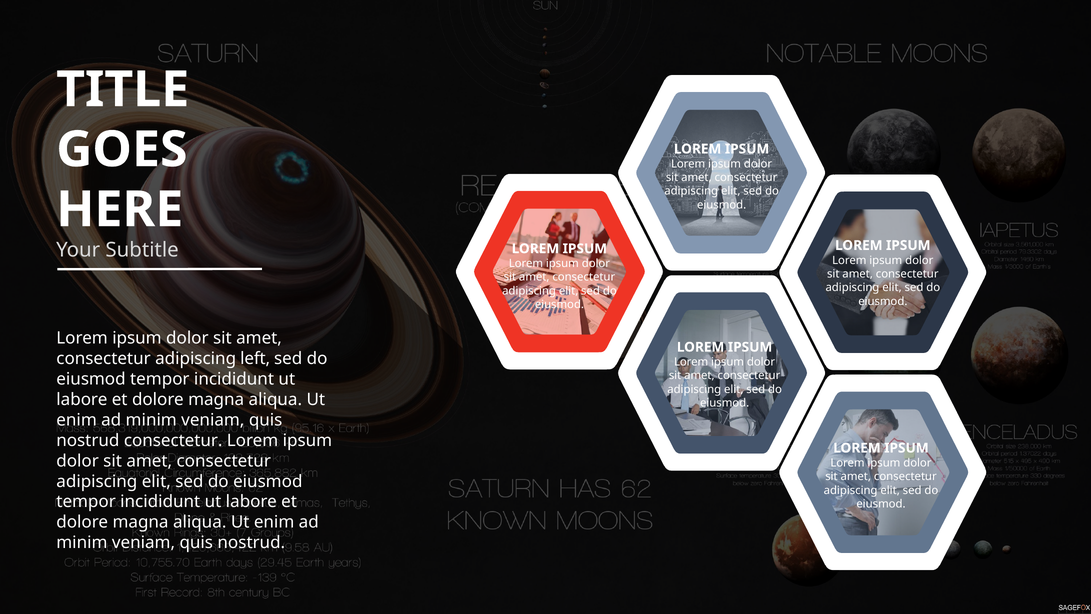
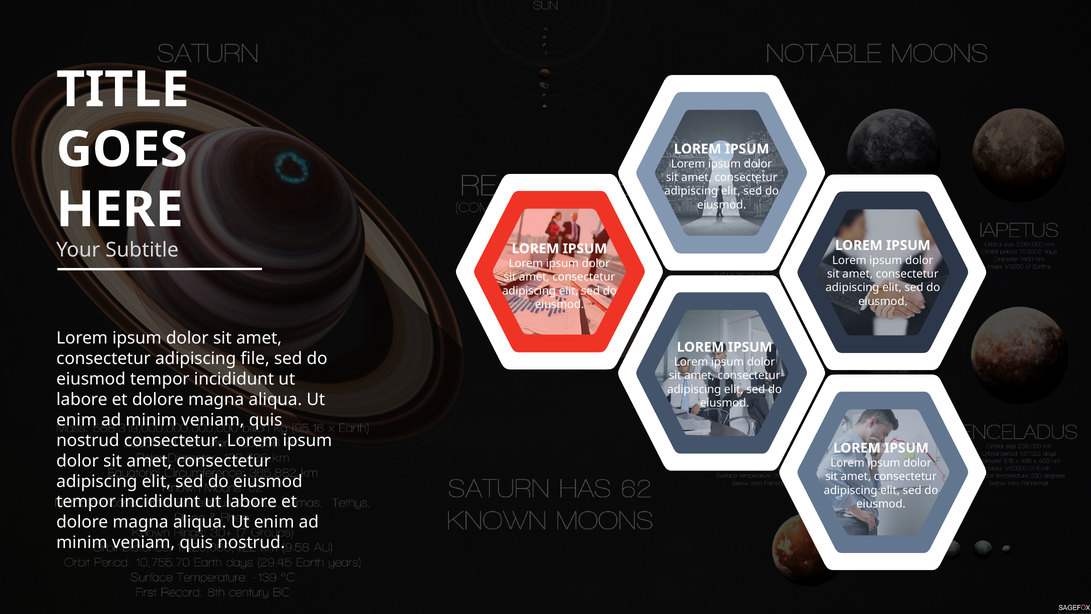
left: left -> file (255, 358)
